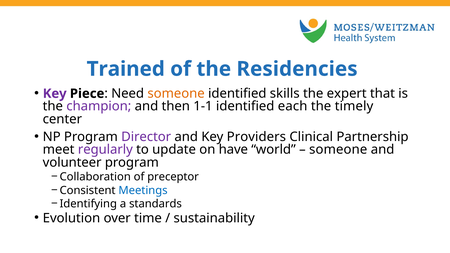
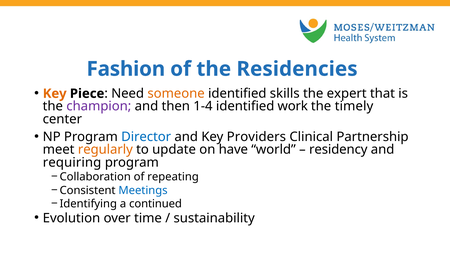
Trained: Trained -> Fashion (126, 69)
Key colour: purple -> orange (55, 94)
1-1: 1-1 -> 1-4 (203, 106)
each: each -> work (293, 106)
Director colour: purple -> blue (146, 137)
regularly colour: purple -> orange (105, 150)
someone: someone -> residency (338, 150)
volunteer: volunteer -> requiring (72, 163)
preceptor: preceptor -> repeating (173, 177)
standards: standards -> continued (156, 204)
